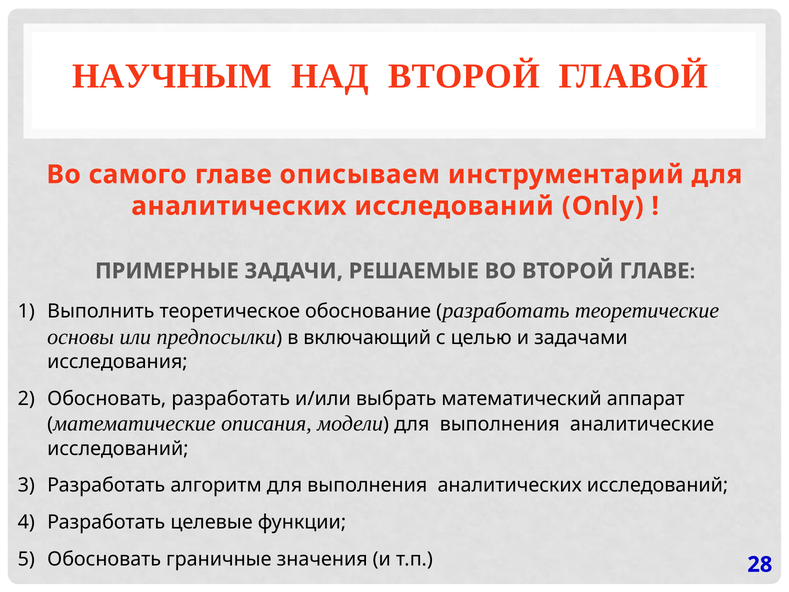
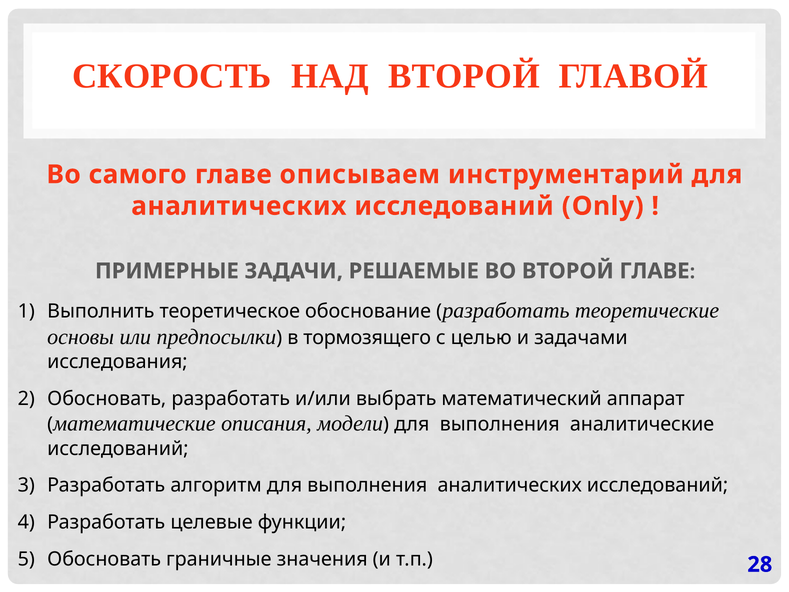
НАУЧНЫМ: НАУЧНЫМ -> СКОРОСТЬ (172, 76)
включающий: включающий -> тормозящего (367, 337)
